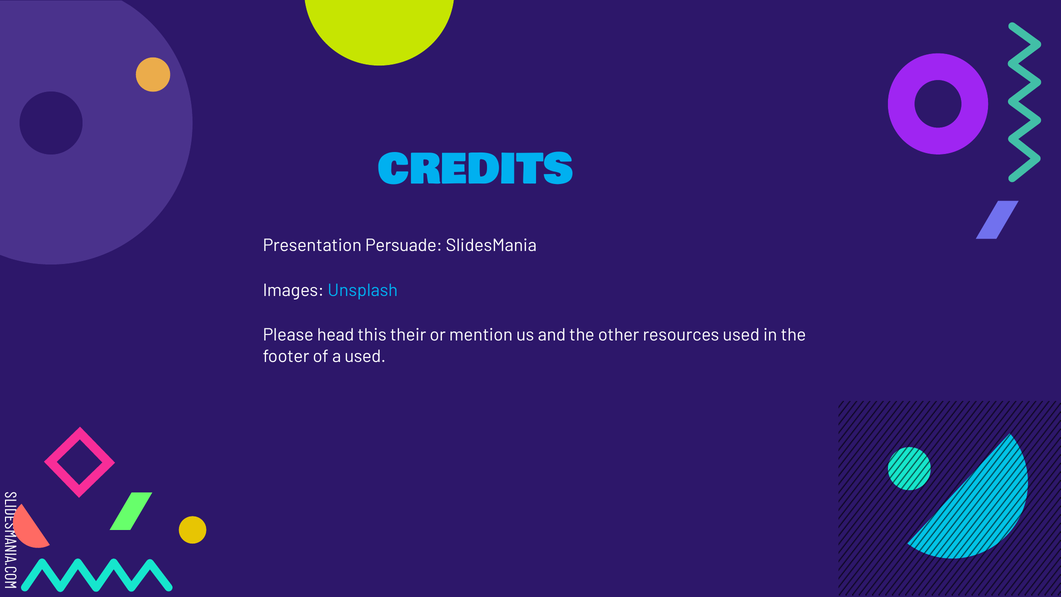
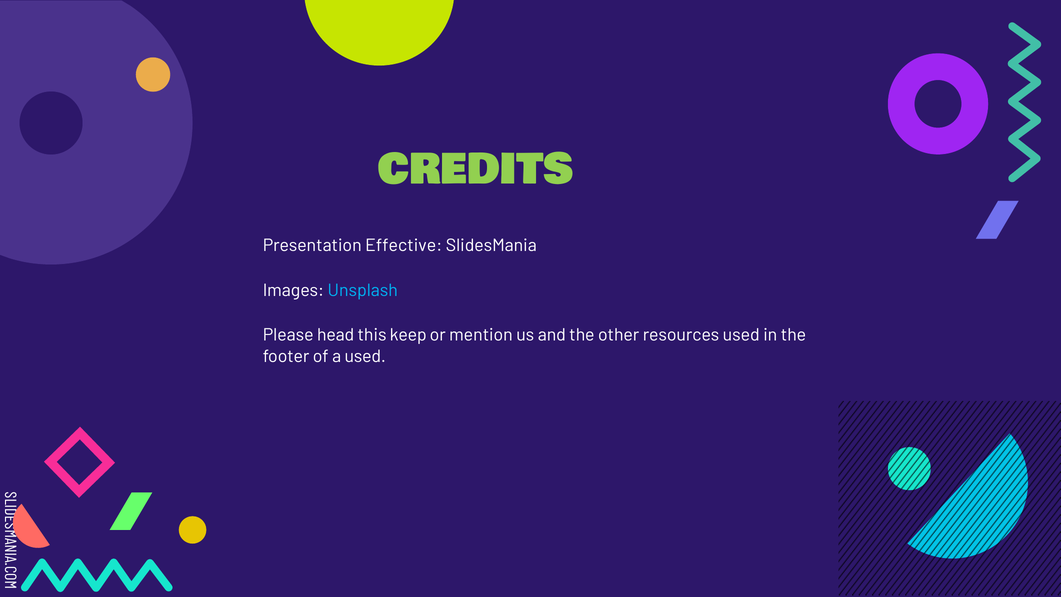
CREDITS colour: light blue -> light green (475, 169)
Persuade: Persuade -> Effective (404, 245)
their: their -> keep (408, 335)
